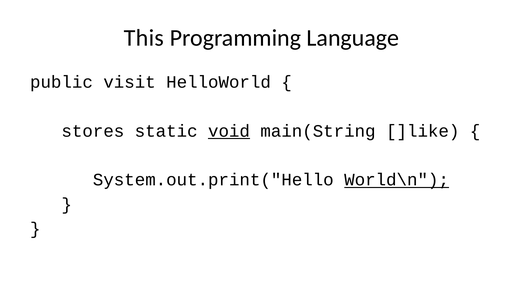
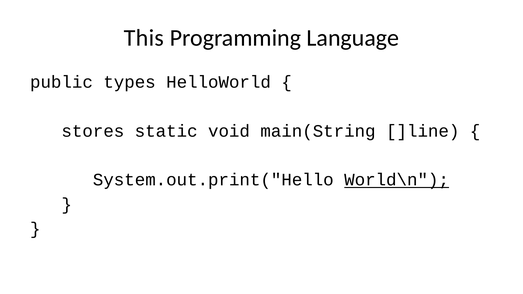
visit: visit -> types (130, 82)
void underline: present -> none (229, 131)
]like: ]like -> ]line (423, 131)
